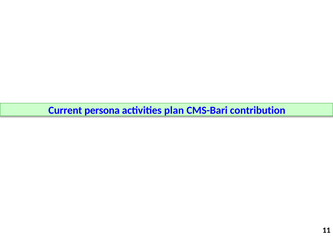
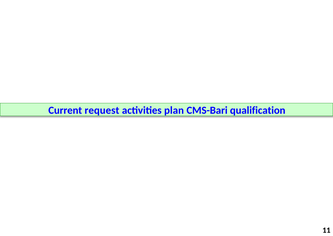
persona: persona -> request (102, 110)
contribution: contribution -> qualification (258, 110)
